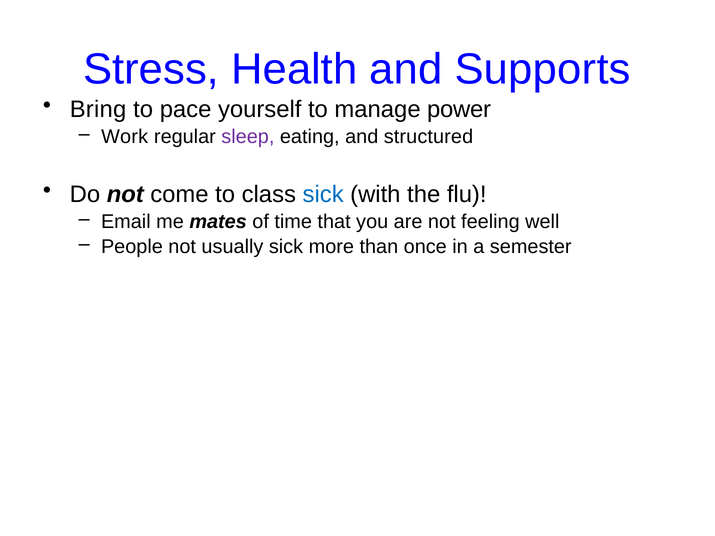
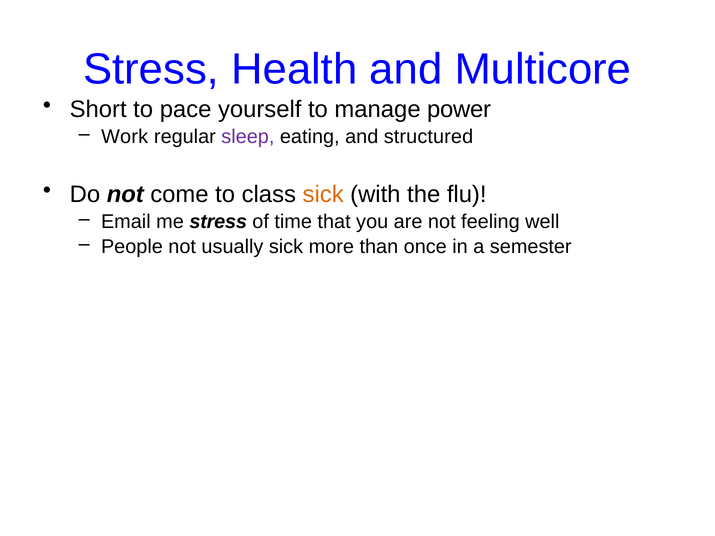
Supports: Supports -> Multicore (543, 69)
Bring: Bring -> Short (98, 109)
sick colour: blue -> orange (323, 194)
me mates: mates -> stress (218, 222)
